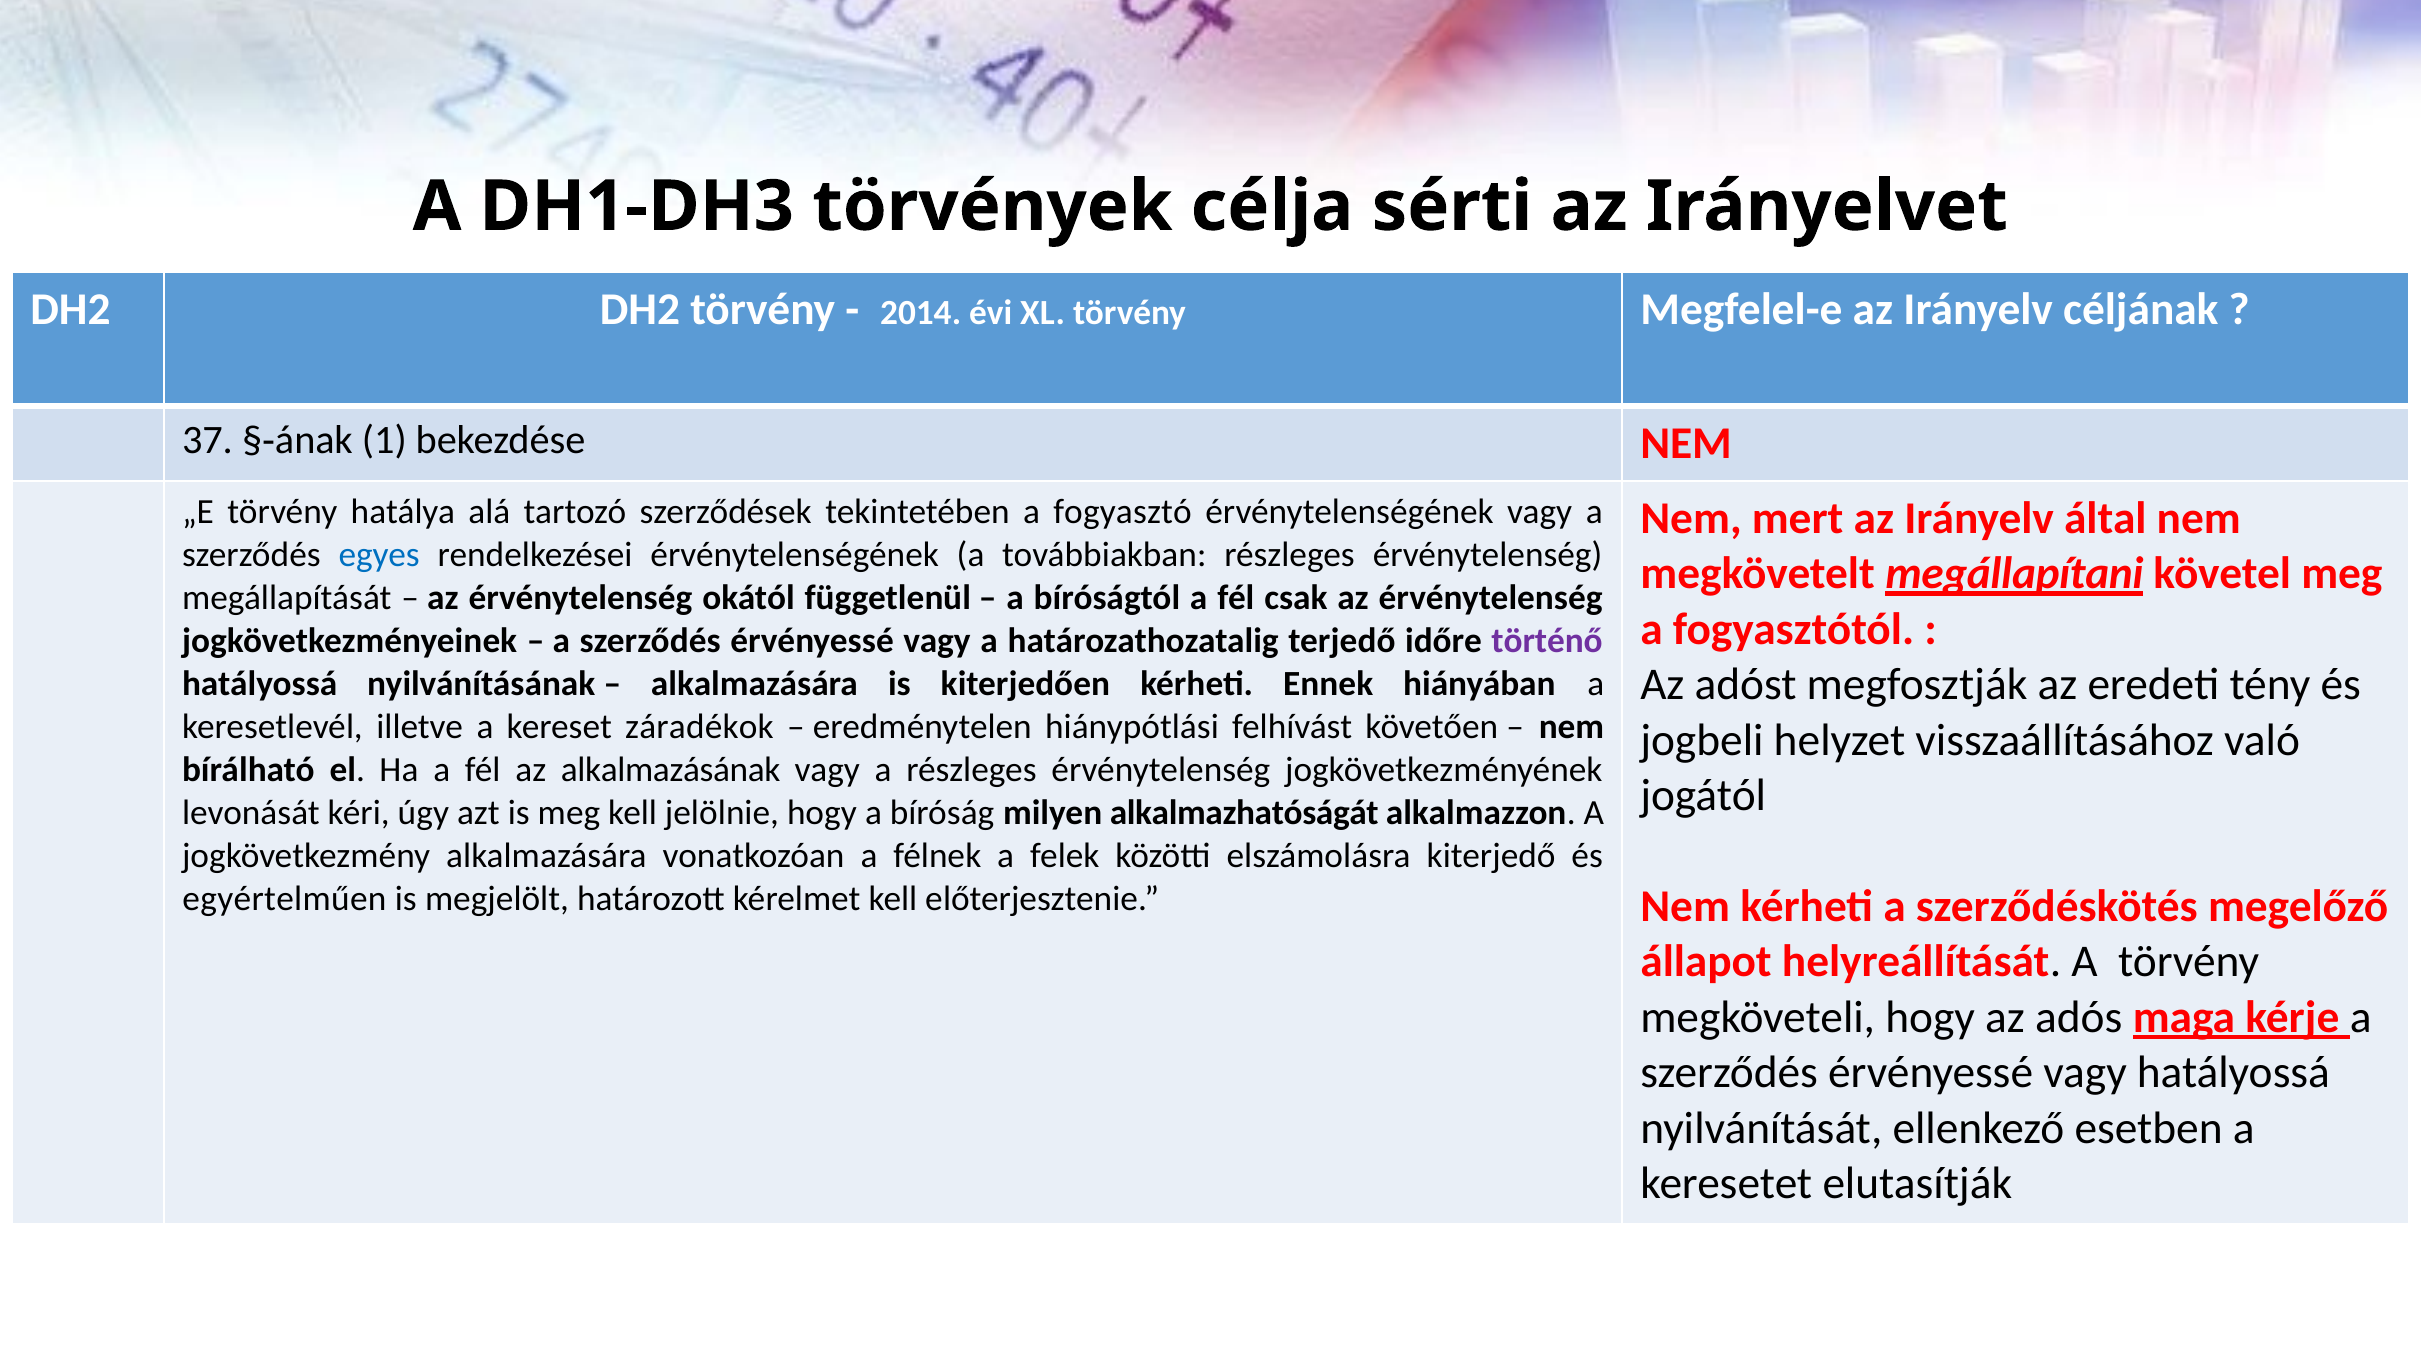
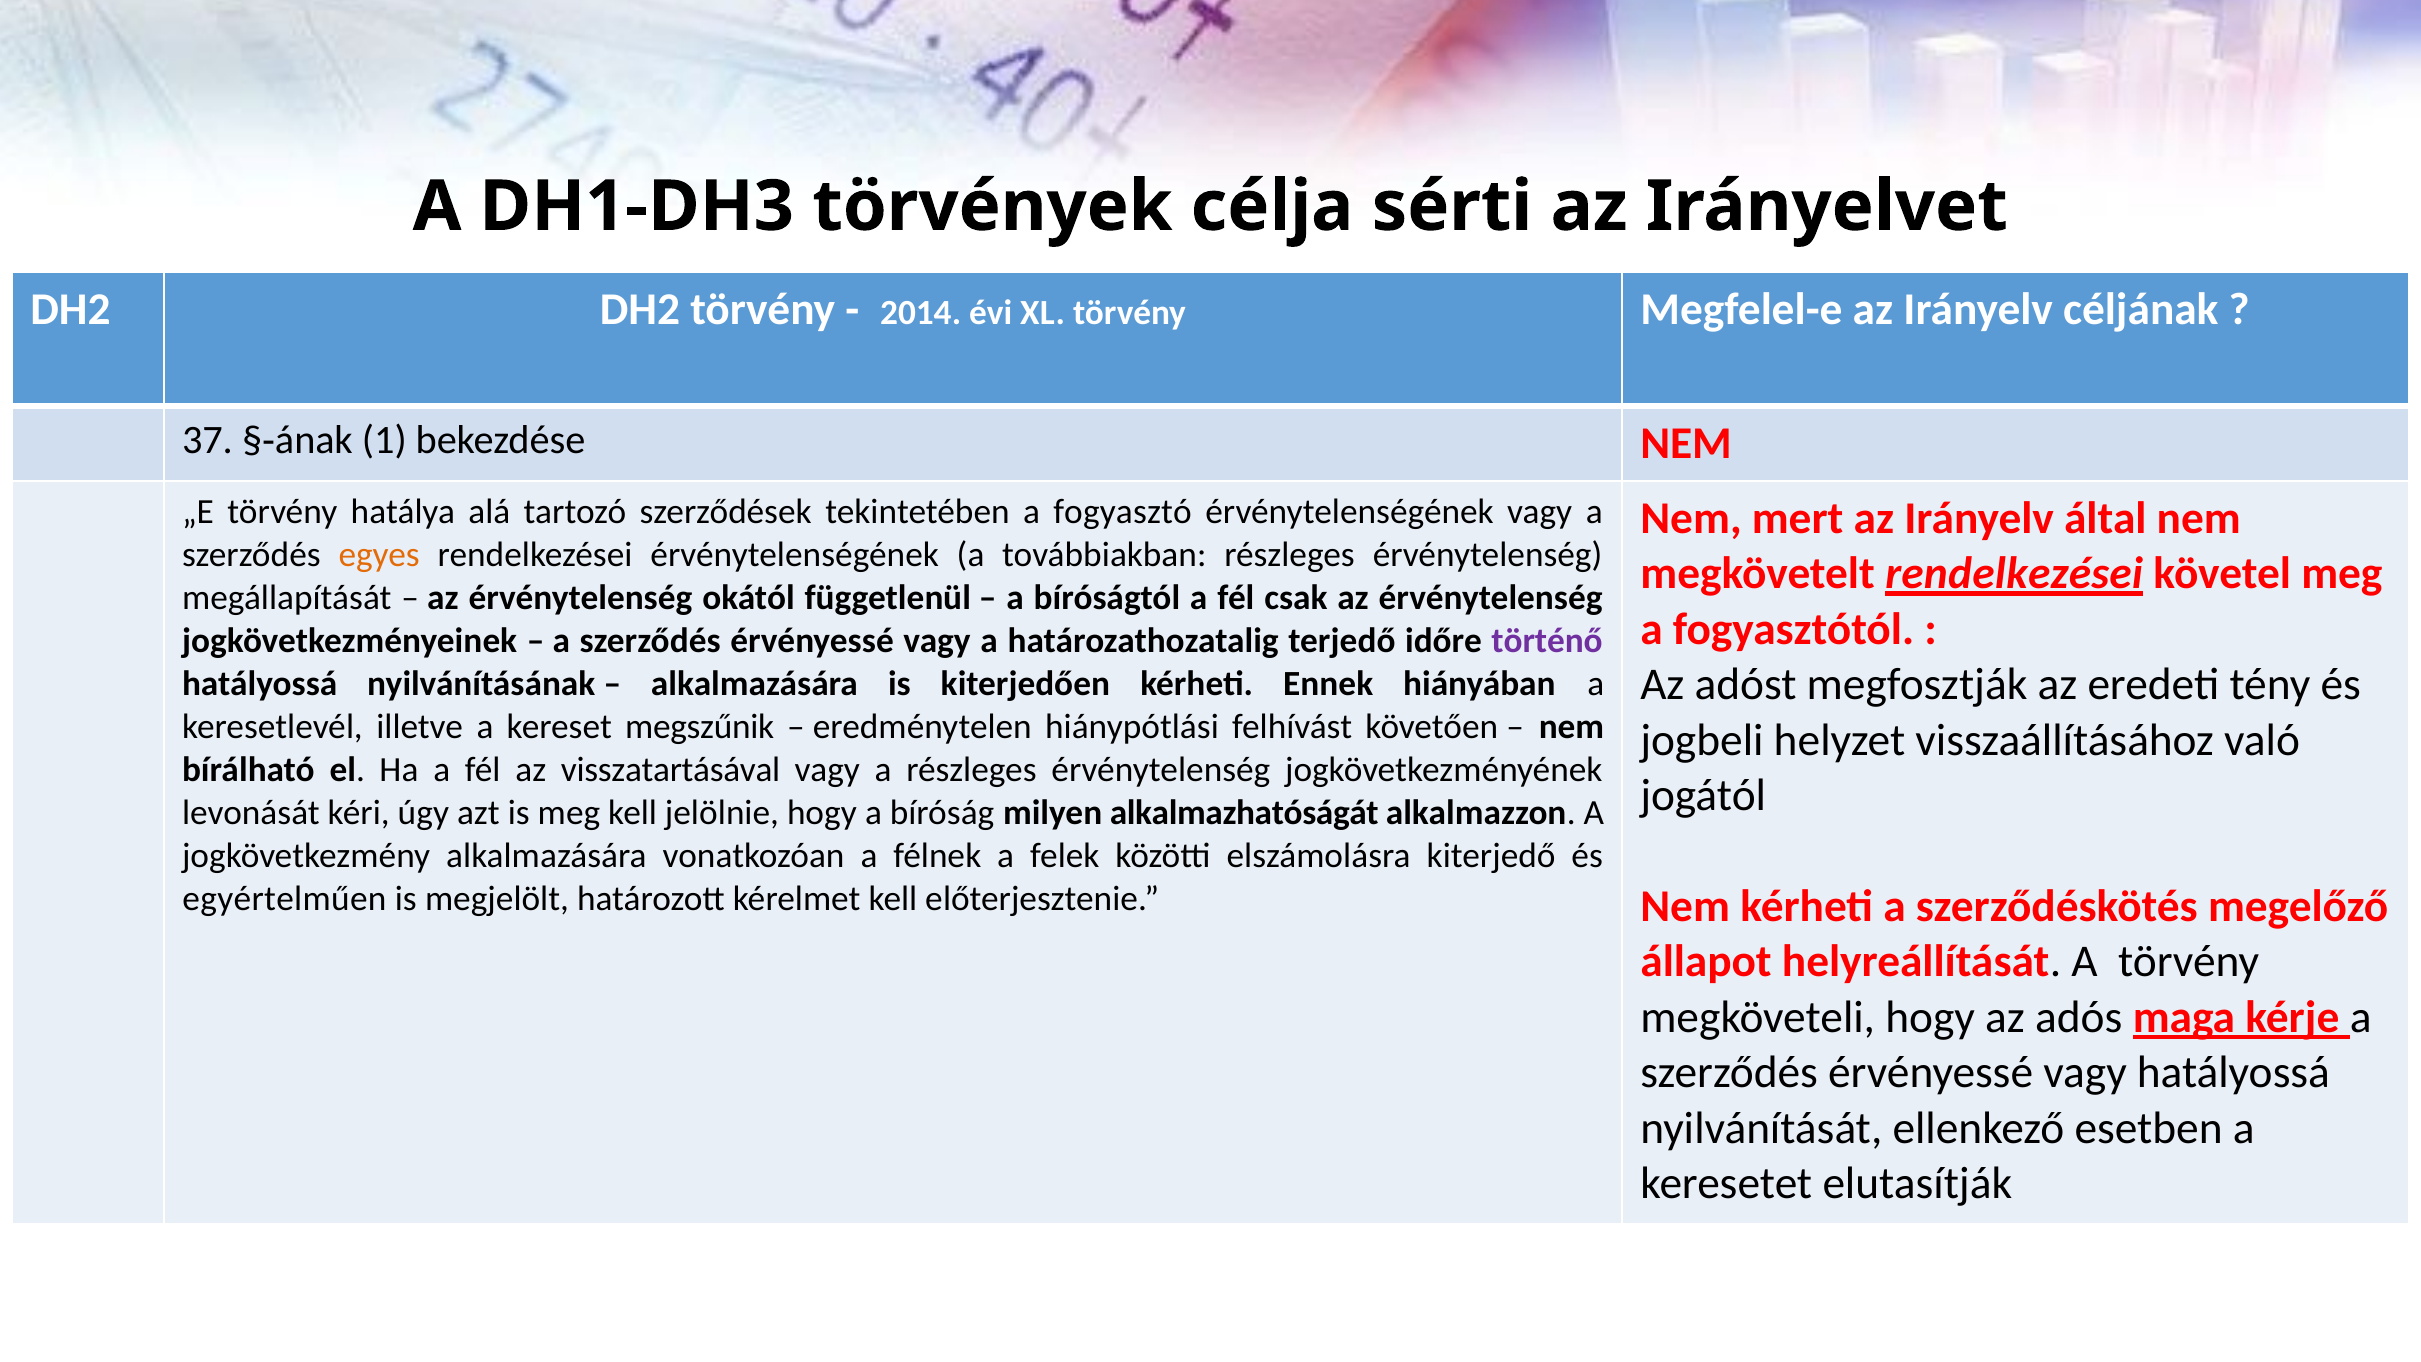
egyes colour: blue -> orange (379, 555)
megkövetelt megállapítani: megállapítani -> rendelkezései (2014, 574)
záradékok: záradékok -> megszűnik (700, 727)
alkalmazásának: alkalmazásának -> visszatartásával (671, 770)
